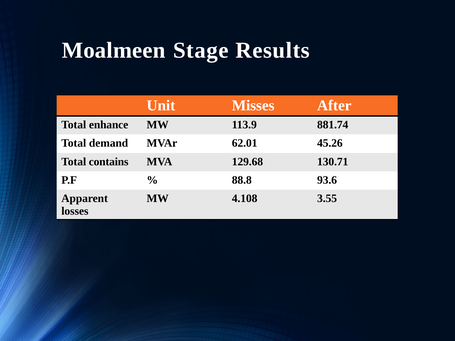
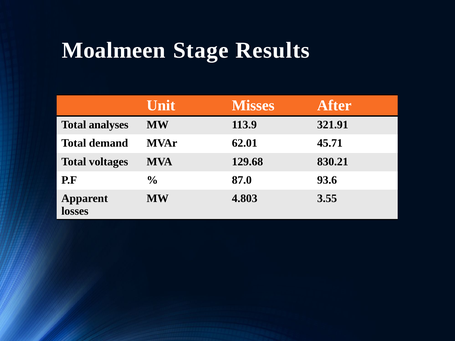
enhance: enhance -> analyses (109, 125)
881.74: 881.74 -> 321.91 (333, 125)
45.26: 45.26 -> 45.71 (330, 143)
contains: contains -> voltages (109, 162)
130.71: 130.71 -> 830.21 (333, 162)
88.8: 88.8 -> 87.0 (242, 180)
4.108: 4.108 -> 4.803 (245, 199)
